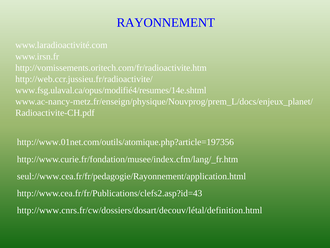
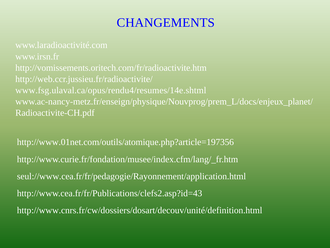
RAYONNEMENT: RAYONNEMENT -> CHANGEMENTS (166, 23)
www.fsg.ulaval.ca/opus/modifié4/resumes/14e.shtml: www.fsg.ulaval.ca/opus/modifié4/resumes/14e.shtml -> www.fsg.ulaval.ca/opus/rendu4/resumes/14e.shtml (111, 90)
http://www.cnrs.fr/cw/dossiers/dosart/decouv/létal/definition.html: http://www.cnrs.fr/cw/dossiers/dosart/decouv/létal/definition.html -> http://www.cnrs.fr/cw/dossiers/dosart/decouv/unité/definition.html (140, 210)
